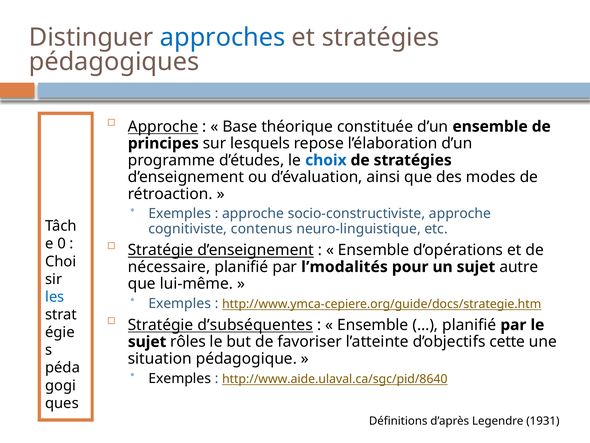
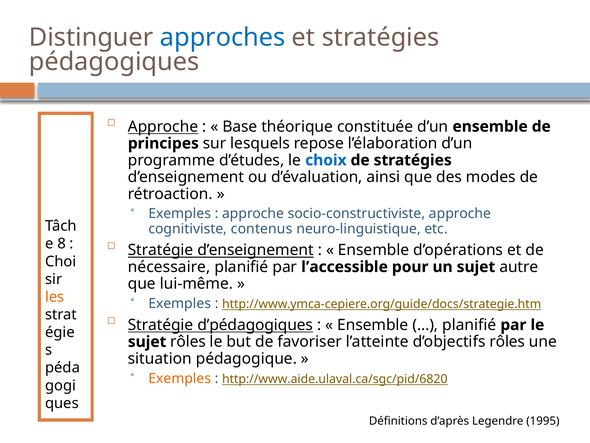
0: 0 -> 8 (62, 243)
l’modalités: l’modalités -> l’accessible (345, 267)
les colour: blue -> orange (55, 297)
d’subséquentes: d’subséquentes -> d’pédagogiques (255, 325)
d’objectifs cette: cette -> rôles (507, 341)
Exemples colour: black -> orange (180, 378)
http://www.aide.ulaval.ca/sgc/pid/8640: http://www.aide.ulaval.ca/sgc/pid/8640 -> http://www.aide.ulaval.ca/sgc/pid/6820 (335, 379)
1931: 1931 -> 1995 (543, 420)
